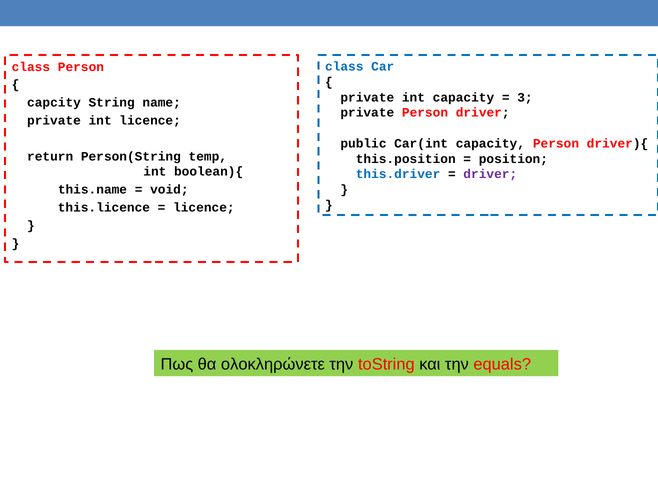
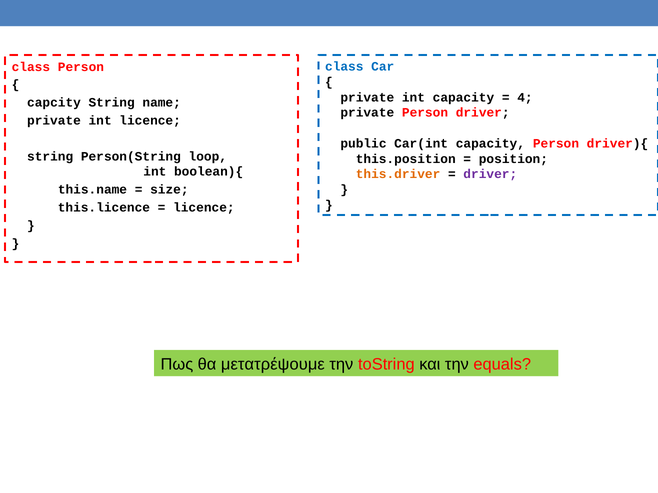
3: 3 -> 4 (525, 98)
return: return -> string (50, 157)
temp: temp -> loop (208, 157)
this.driver colour: blue -> orange (398, 174)
void: void -> size (169, 190)
ολοκληρώνετε: ολοκληρώνετε -> μετατρέψουμε (273, 365)
